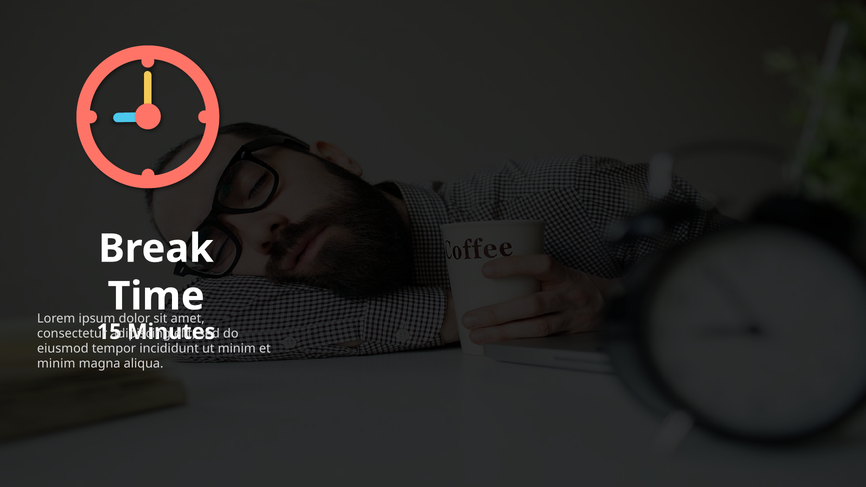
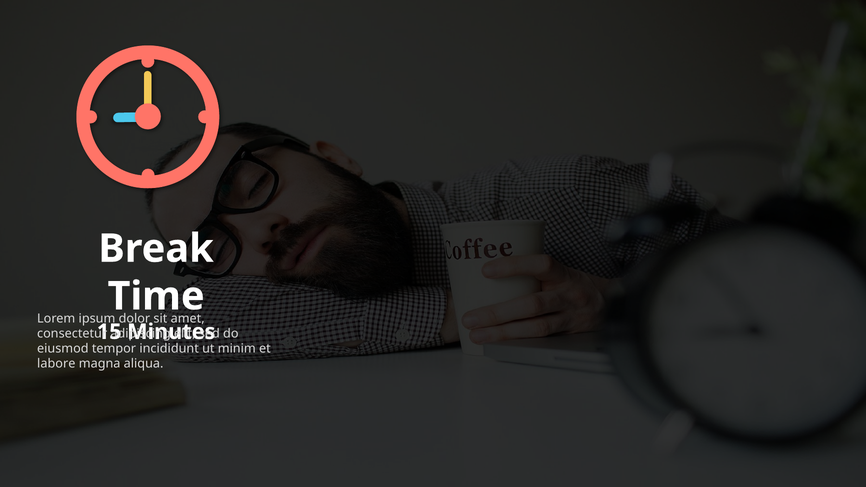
minim: minim -> labore (56, 364)
